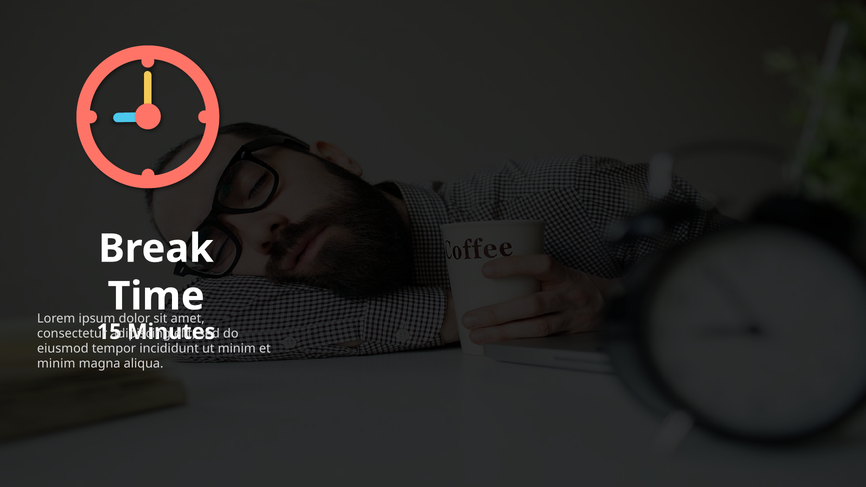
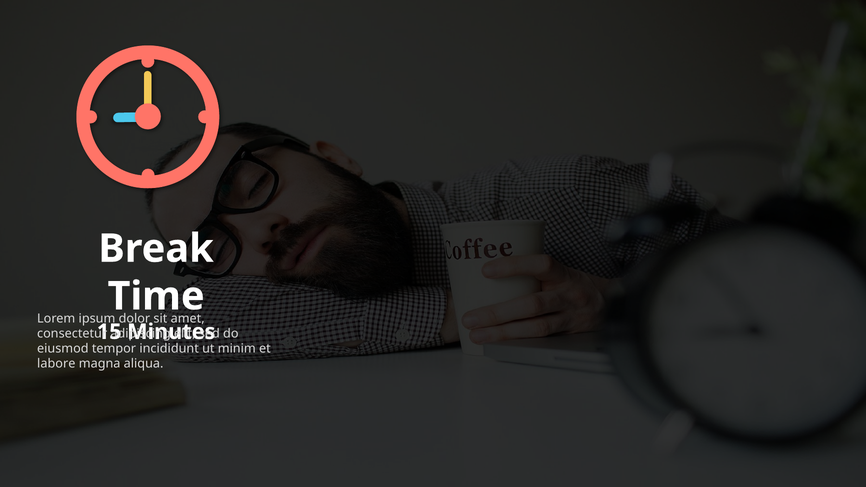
minim: minim -> labore (56, 364)
